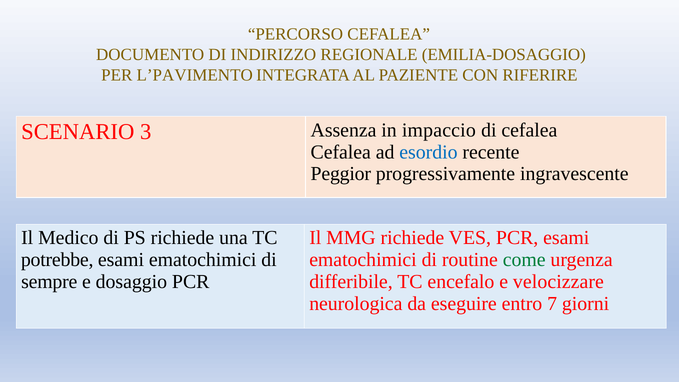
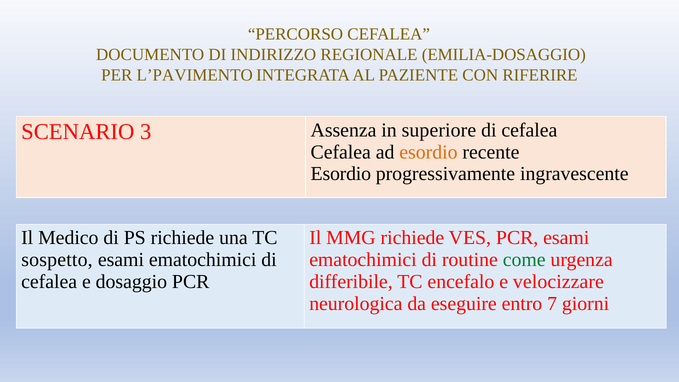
impaccio: impaccio -> superiore (439, 130)
esordio colour: blue -> orange (428, 152)
Peggior: Peggior -> Esordio (341, 174)
potrebbe: potrebbe -> sospetto (57, 260)
sempre: sempre -> cefalea (49, 282)
